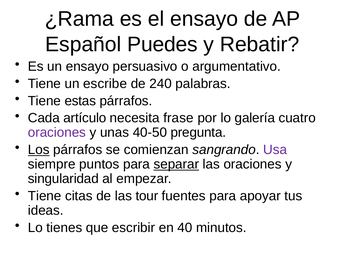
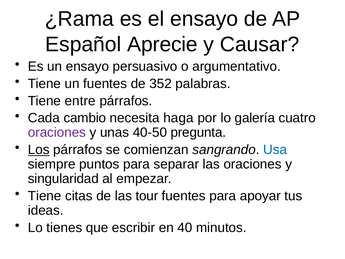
Puedes: Puedes -> Aprecie (162, 44)
Rebatir: Rebatir -> Causar (260, 44)
un escribe: escribe -> fuentes (105, 84)
240: 240 -> 352 (161, 84)
estas: estas -> entre (80, 101)
artículo: artículo -> cambio (85, 118)
frase: frase -> haga (178, 118)
Usa colour: purple -> blue (275, 150)
separar underline: present -> none (176, 164)
